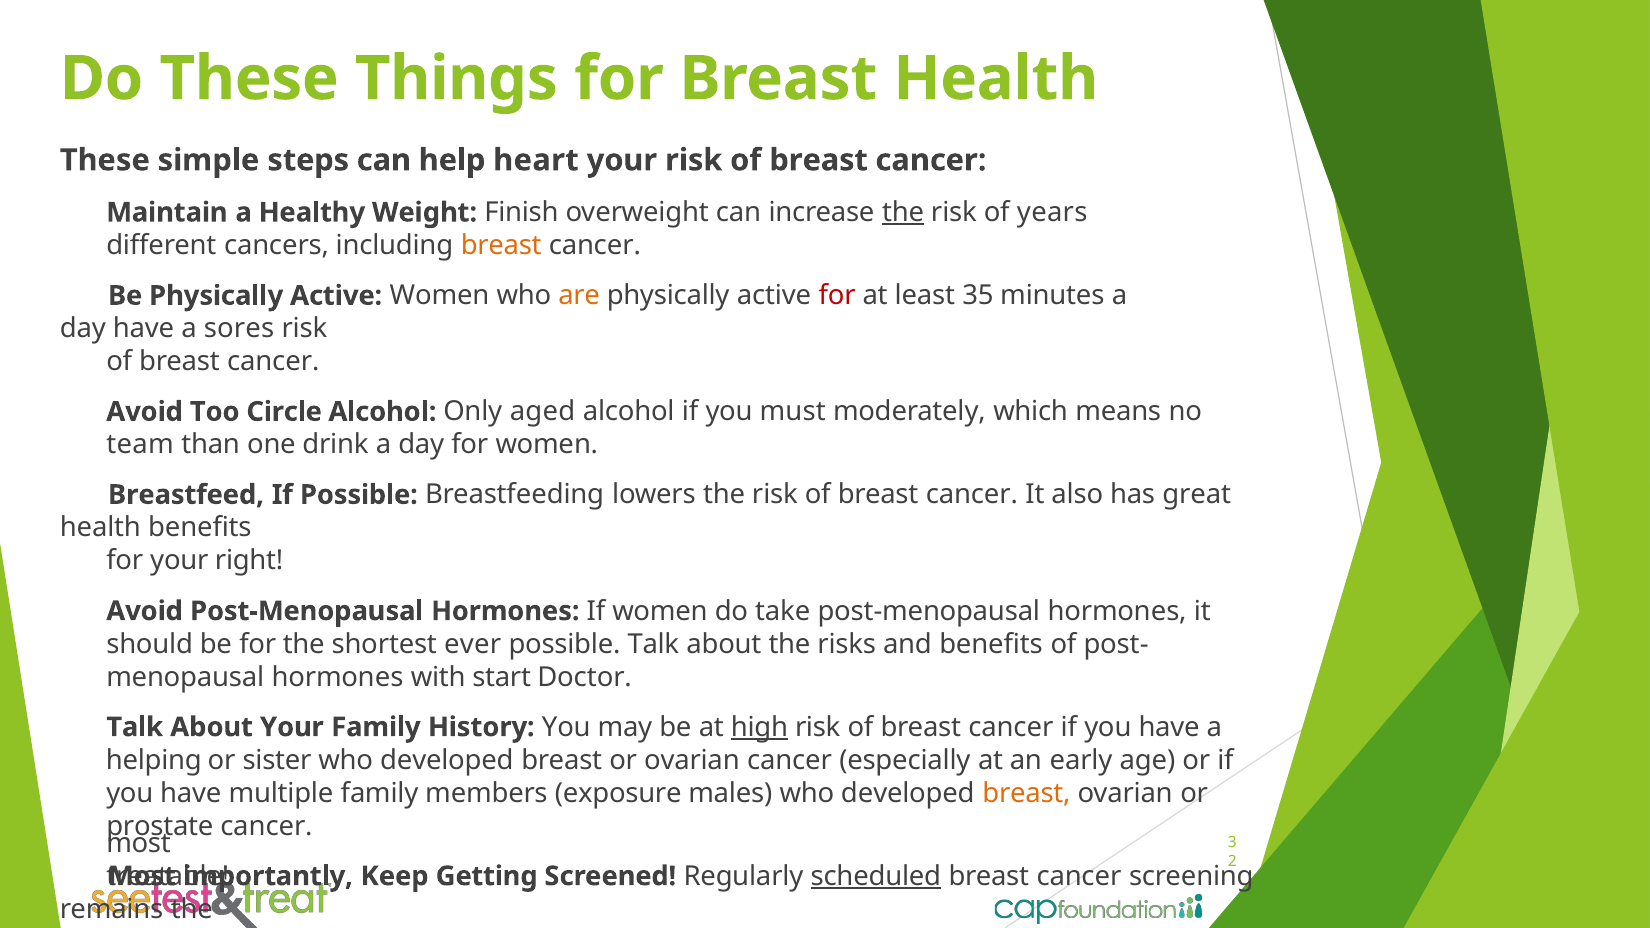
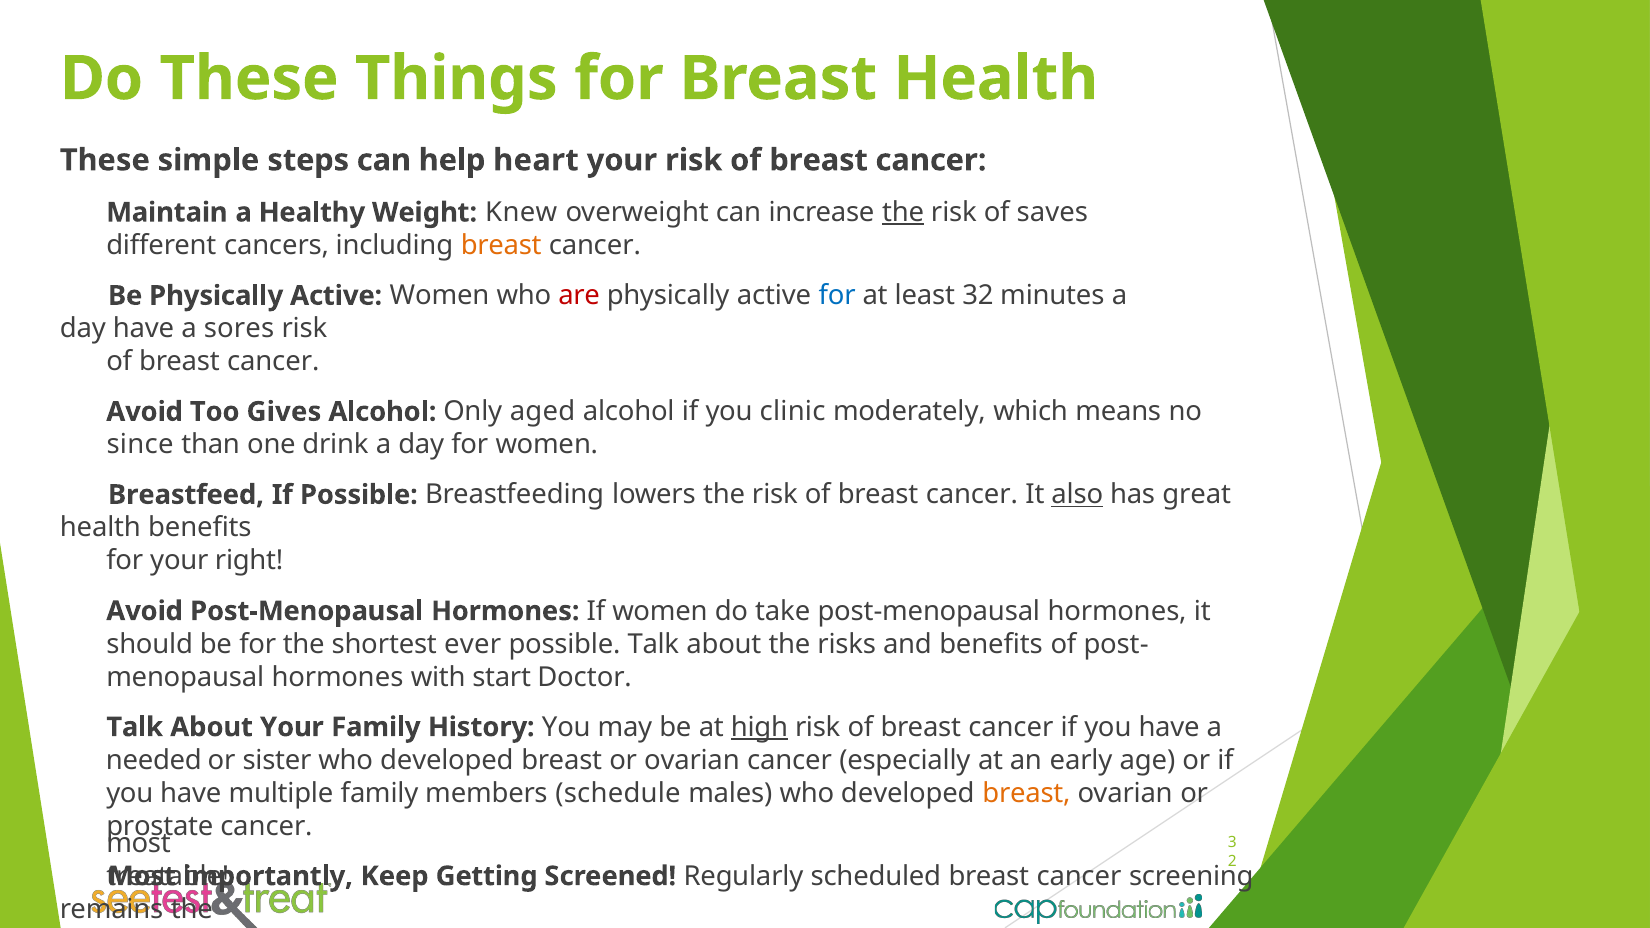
Finish: Finish -> Knew (521, 212)
years: years -> saves (1052, 212)
are colour: orange -> red (579, 296)
for colour: red -> blue (837, 296)
35: 35 -> 32 (978, 296)
Circle: Circle -> Gives (284, 412)
must: must -> clinic (793, 412)
team: team -> since (140, 445)
also underline: none -> present (1077, 495)
helping: helping -> needed (154, 760)
exposure: exposure -> schedule (618, 793)
scheduled underline: present -> none (876, 876)
